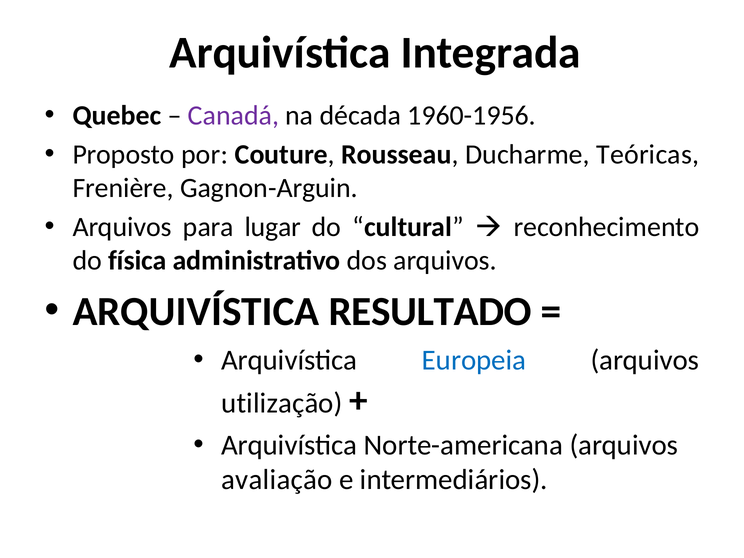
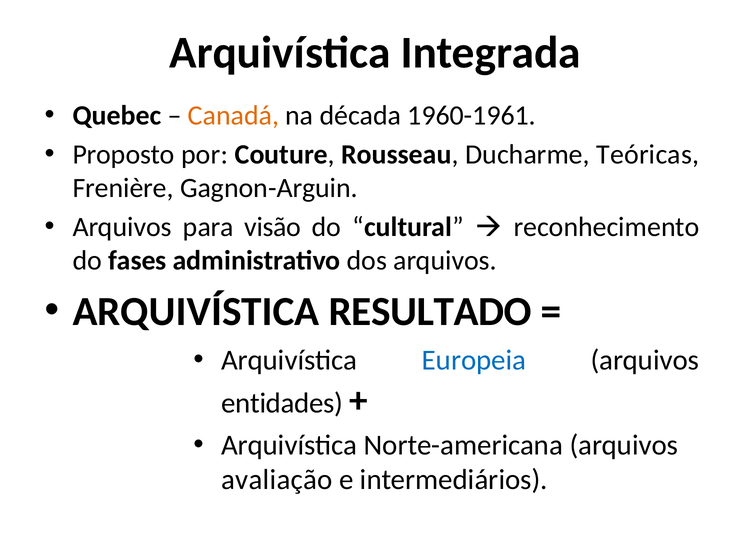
Canadá colour: purple -> orange (233, 115)
1960-1956: 1960-1956 -> 1960-1961 (472, 115)
lugar: lugar -> visão (273, 227)
física: física -> fases (137, 261)
utilização: utilização -> entidades (282, 403)
